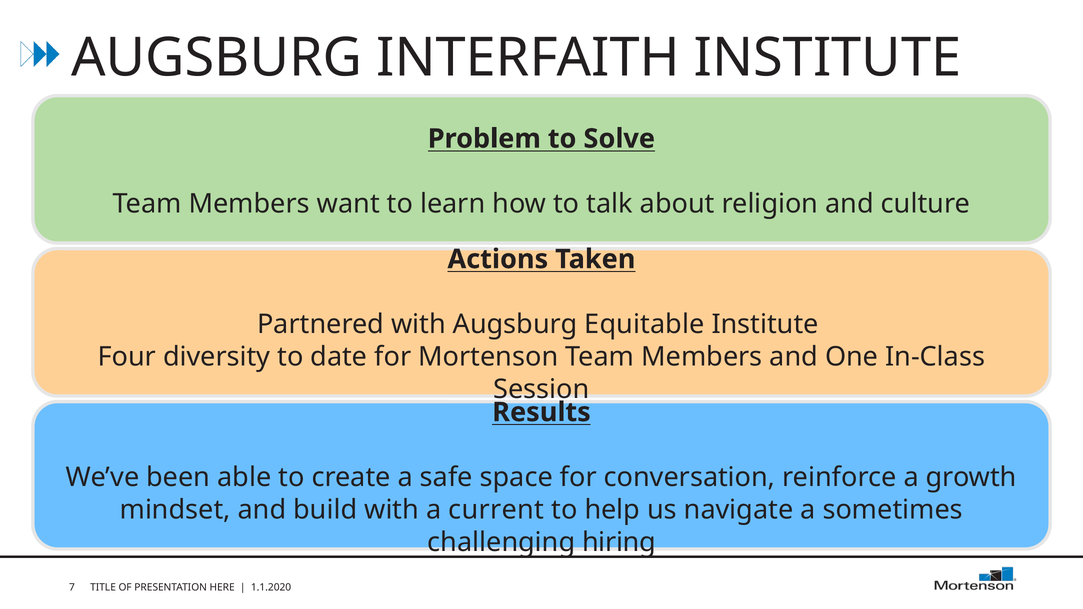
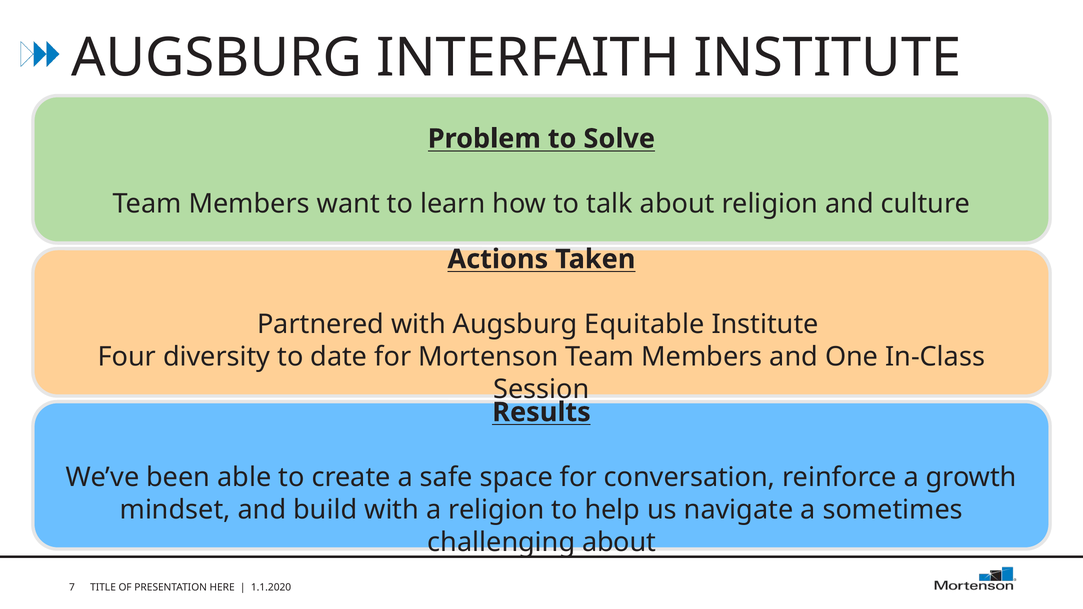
a current: current -> religion (496, 510)
challenging hiring: hiring -> about (619, 542)
